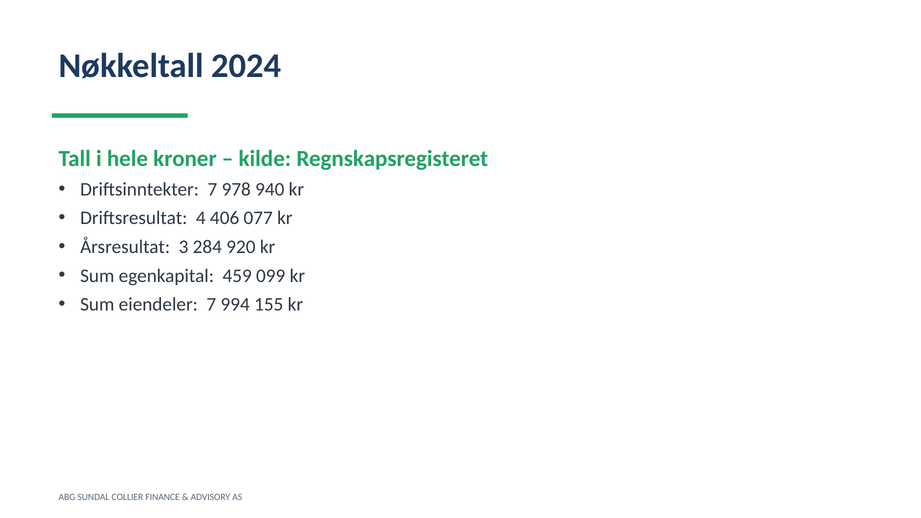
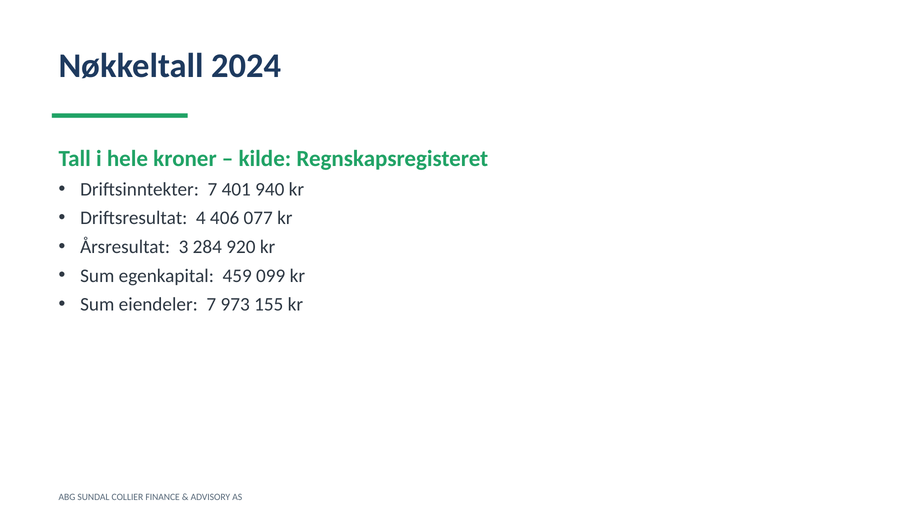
978: 978 -> 401 (236, 189)
994: 994 -> 973 (235, 305)
